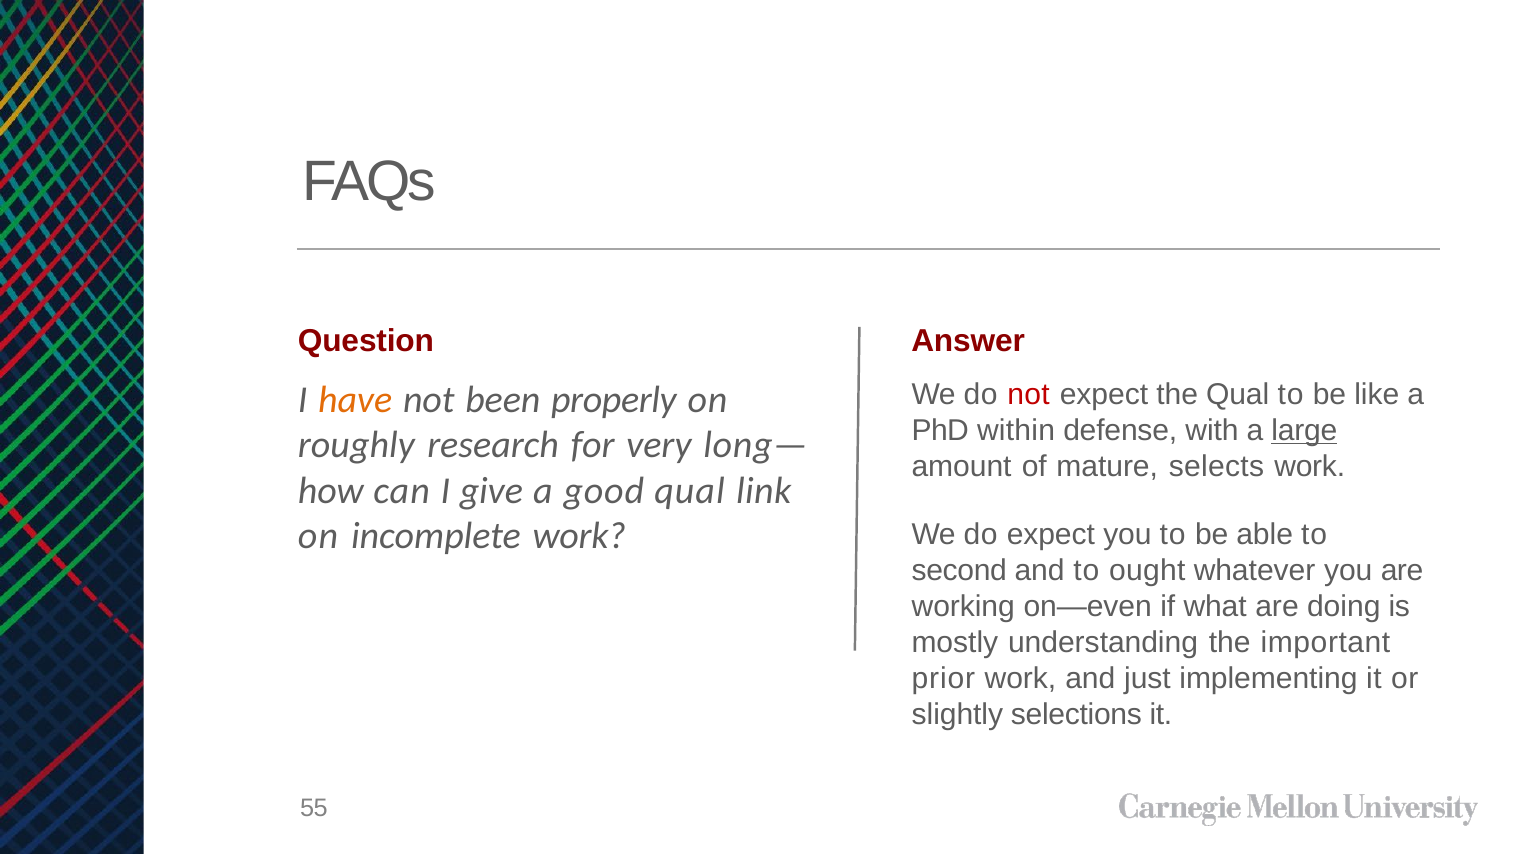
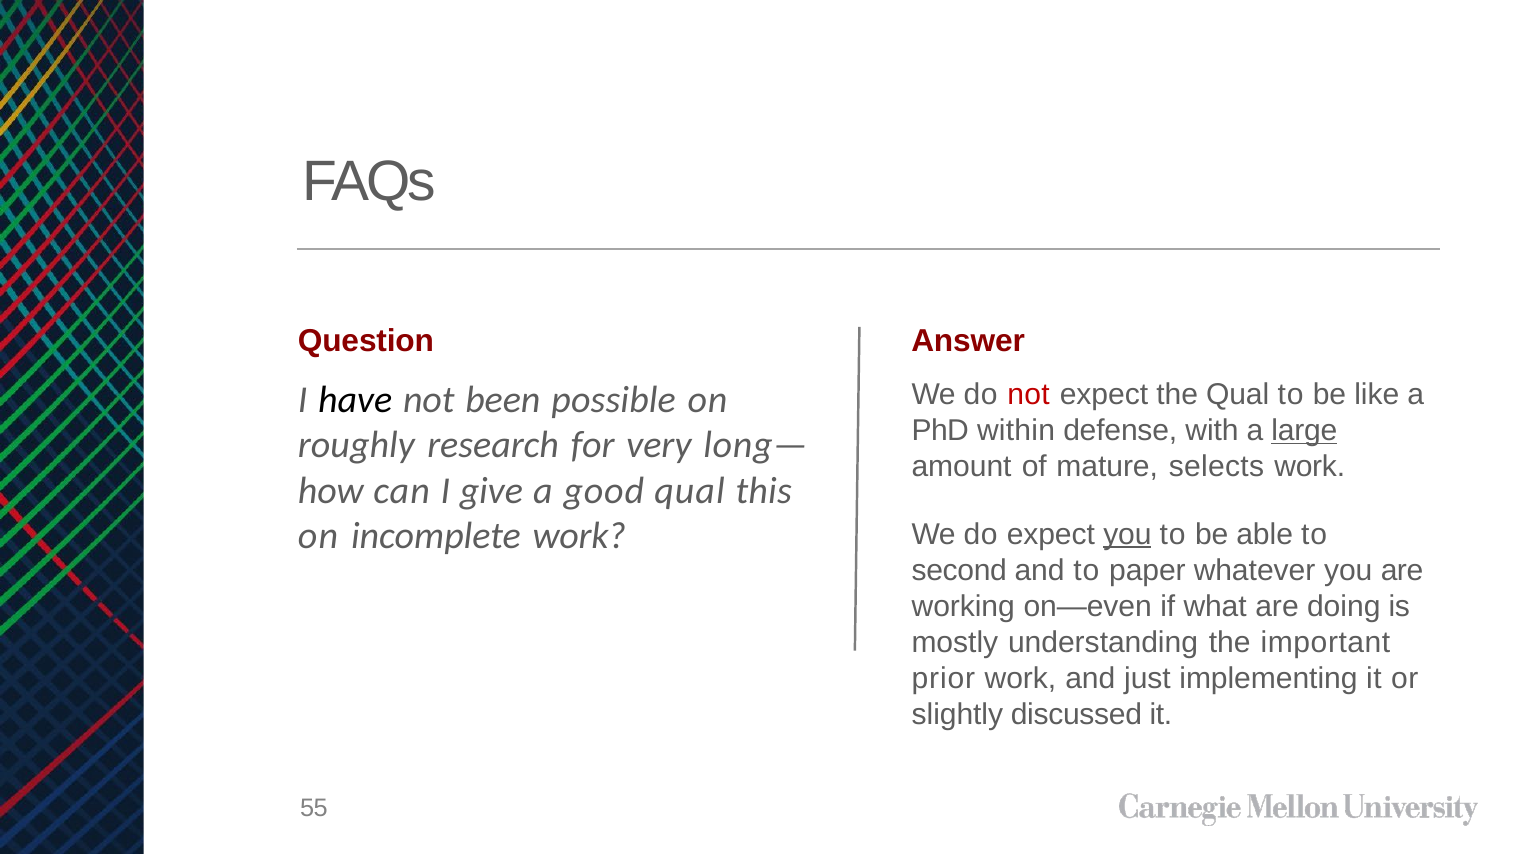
have colour: orange -> black (355, 400)
properly: properly -> possible (614, 400)
link: link -> this (764, 491)
you underline: none -> present (1127, 535)
ought: ought -> paper (1147, 571)
selections: selections -> discussed (1076, 715)
